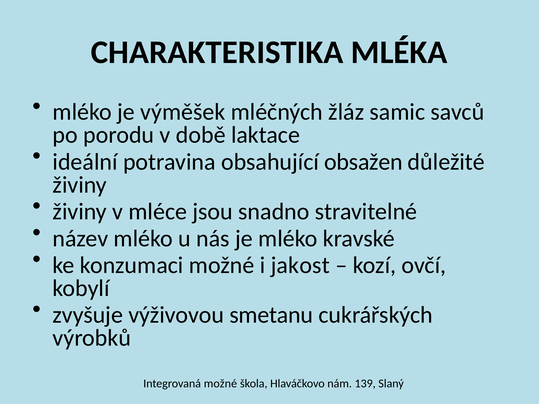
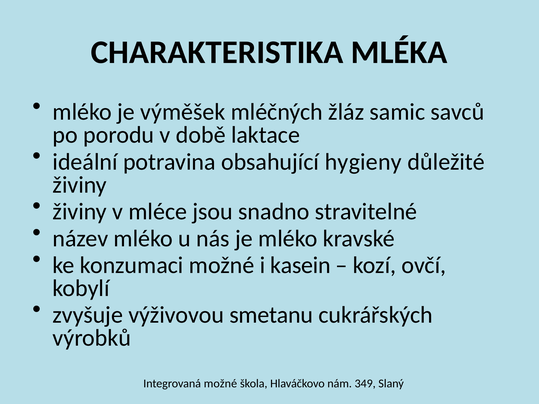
obsažen: obsažen -> hygieny (363, 162)
jakost: jakost -> kasein (300, 265)
139: 139 -> 349 (365, 384)
